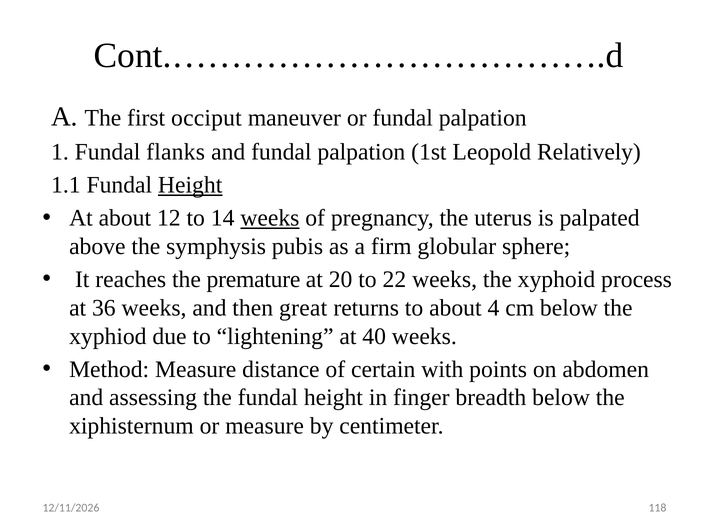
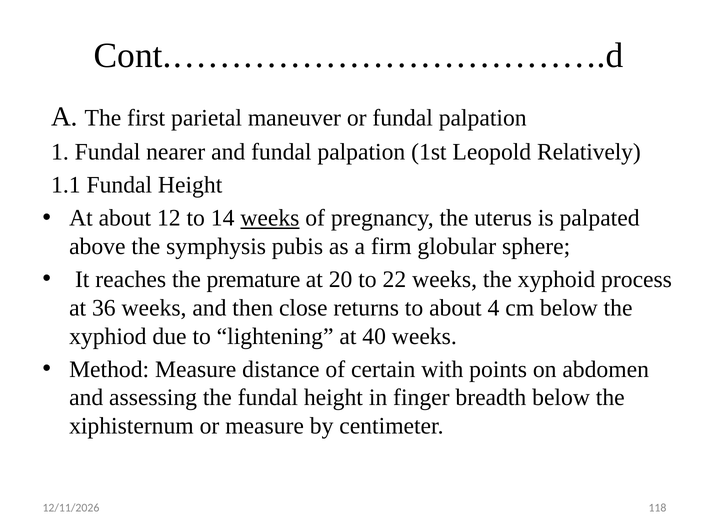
occiput: occiput -> parietal (207, 118)
flanks: flanks -> nearer (176, 152)
Height underline: present -> none (190, 185)
great: great -> close (303, 308)
